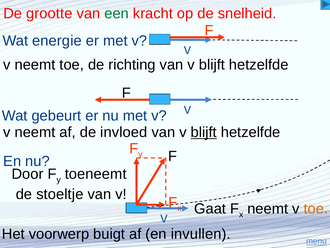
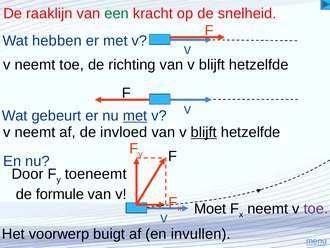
grootte: grootte -> raaklijn (49, 13)
energie: energie -> hebben (57, 41)
met underline: none -> present (135, 116)
stoeltje: stoeltje -> formule (60, 194)
Gaat: Gaat -> Moet (210, 208)
toe colour: orange -> purple (316, 208)
